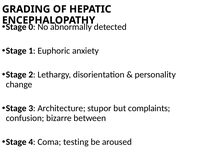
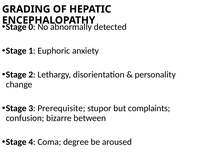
Architecture: Architecture -> Prerequisite (61, 108)
testing: testing -> degree (76, 142)
